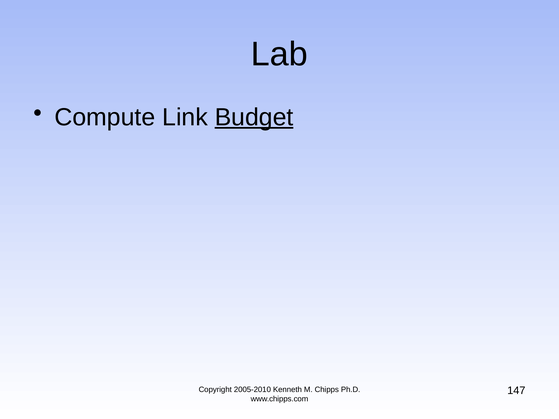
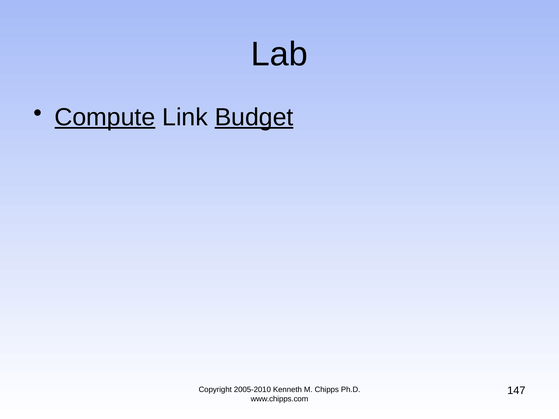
Compute underline: none -> present (105, 117)
